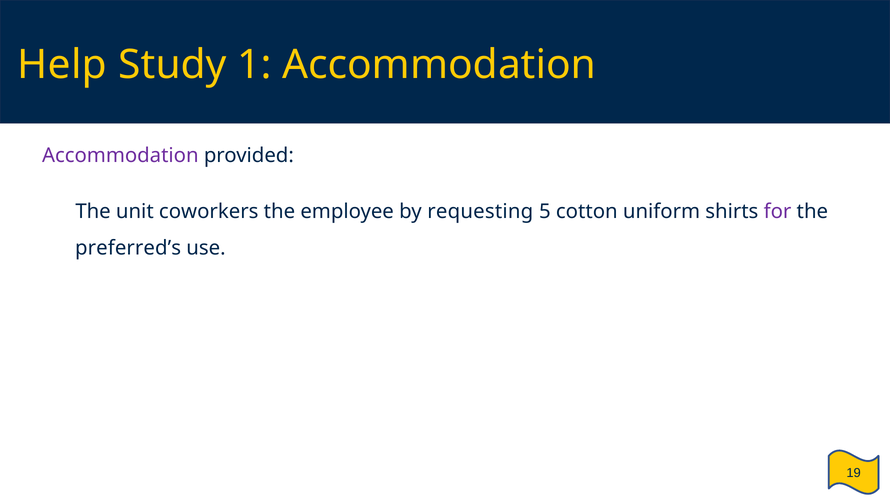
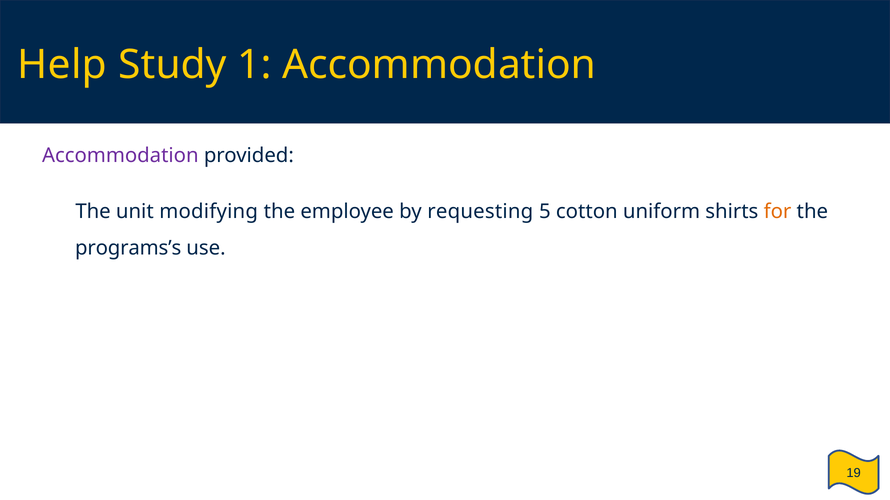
coworkers: coworkers -> modifying (209, 212)
for colour: purple -> orange (778, 212)
preferred’s: preferred’s -> programs’s (128, 248)
